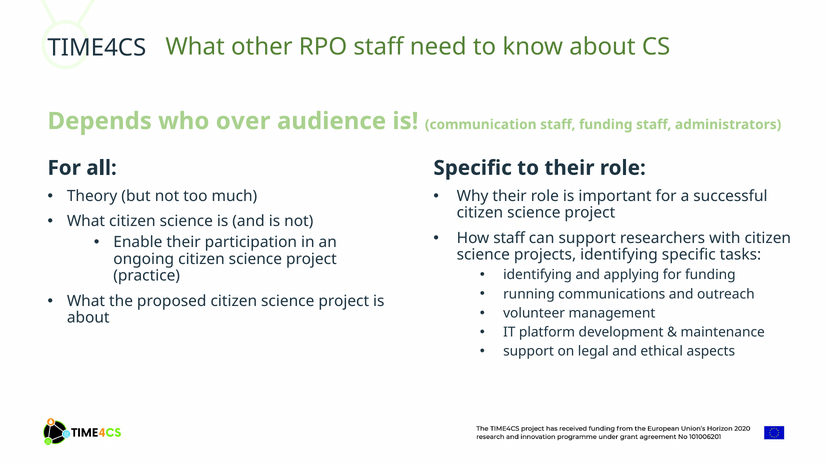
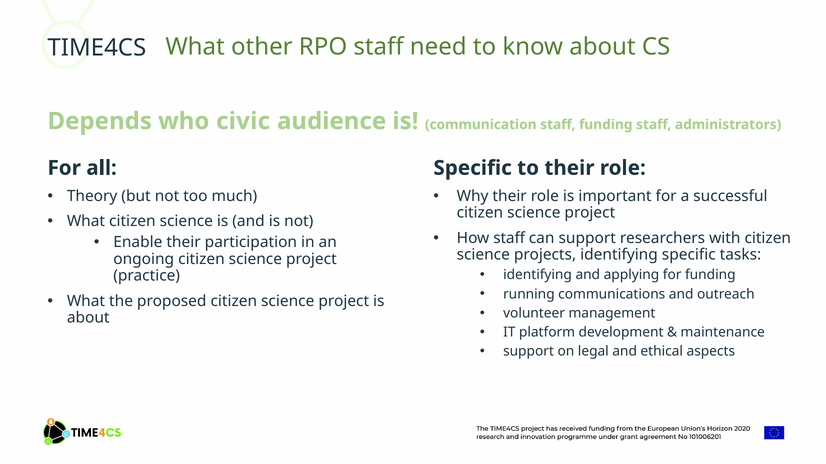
over: over -> civic (243, 121)
